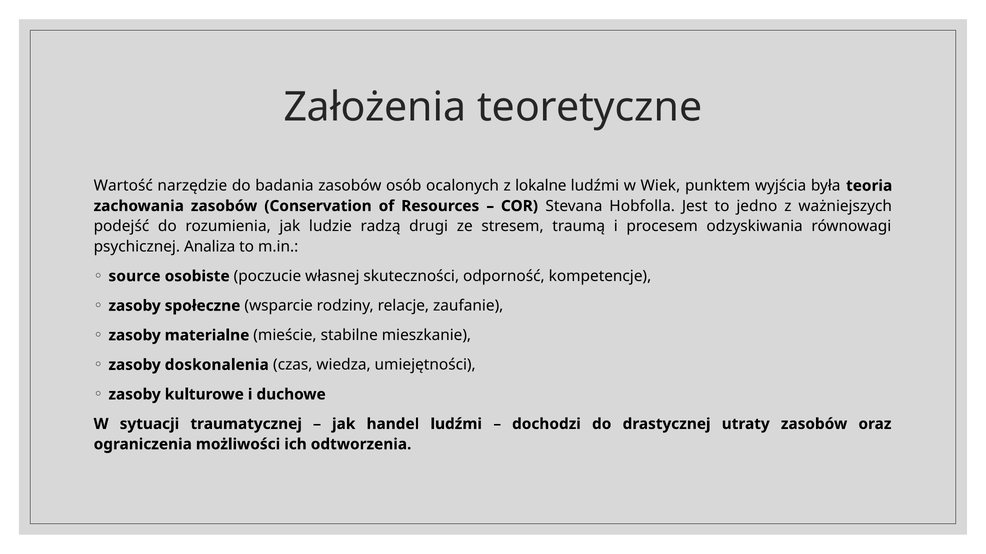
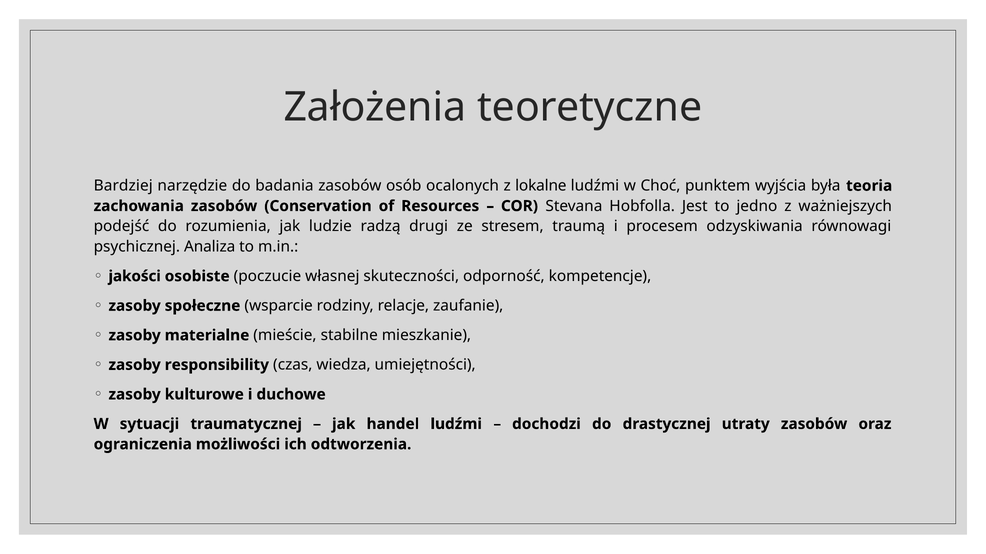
Wartość: Wartość -> Bardziej (123, 186)
Wiek: Wiek -> Choć (661, 186)
source: source -> jakości (135, 276)
doskonalenia: doskonalenia -> responsibility (217, 365)
